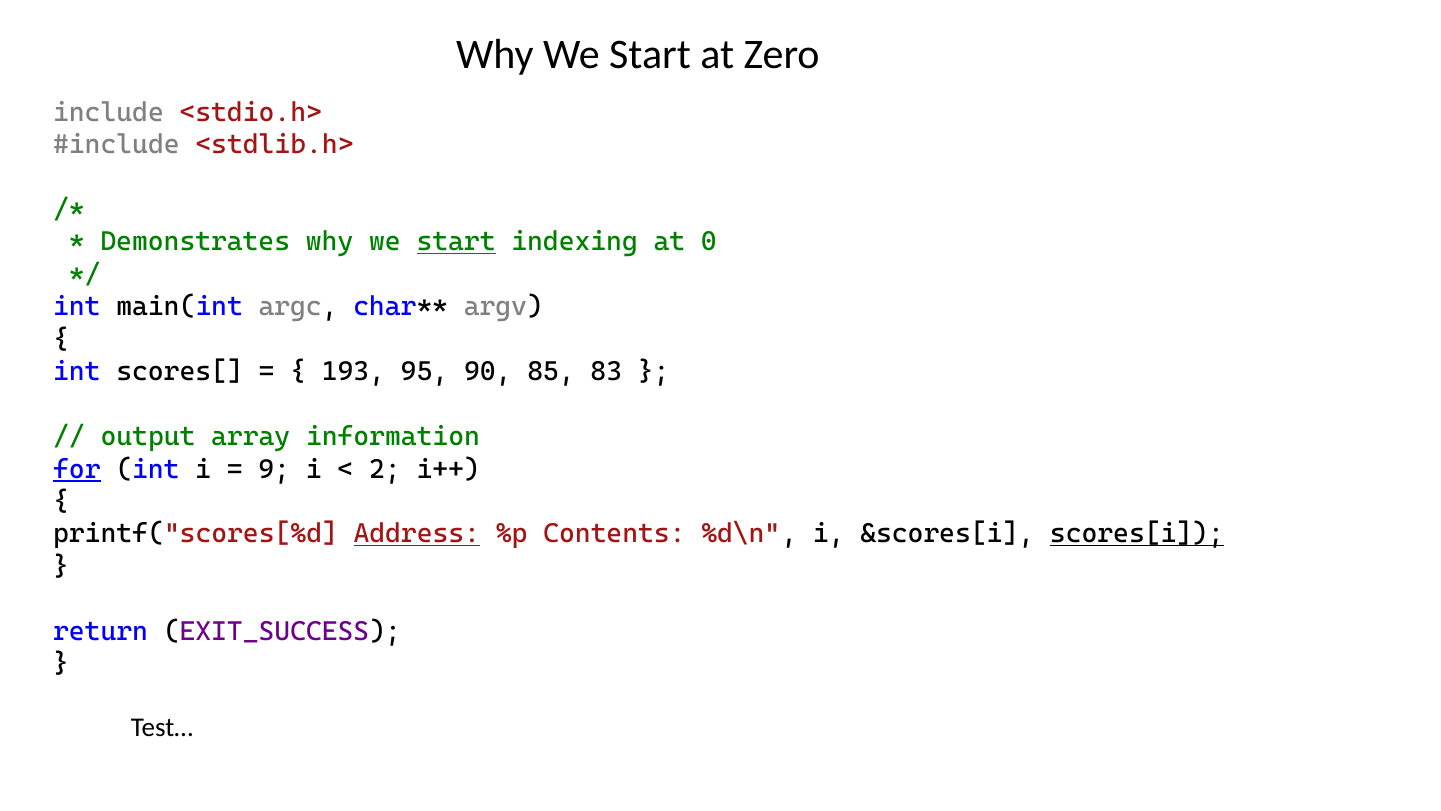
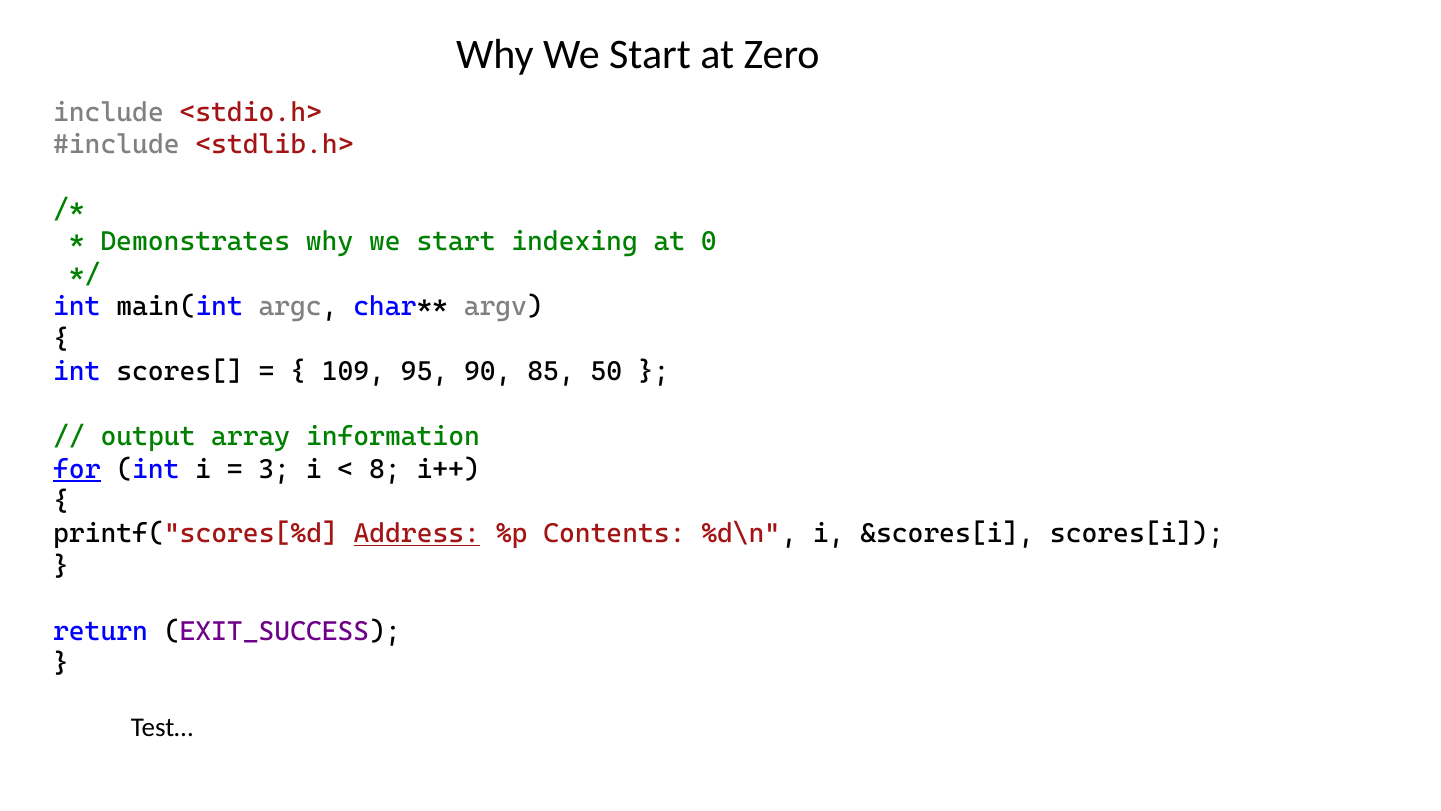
start underline: present -> none (456, 242)
193: 193 -> 109 (353, 372)
83: 83 -> 50 (606, 372)
9: 9 -> 3 (274, 469)
2: 2 -> 8 (385, 469)
scores[i underline: present -> none (1137, 534)
